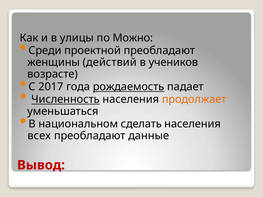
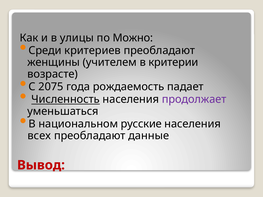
проектной: проектной -> критериев (93, 51)
действий: действий -> учителем (110, 62)
учеников: учеников -> критерии (173, 62)
2017: 2017 -> 2075 (51, 87)
рождаемость underline: present -> none (129, 87)
продолжает colour: orange -> purple (194, 100)
сделать: сделать -> русские (141, 124)
